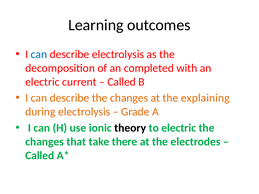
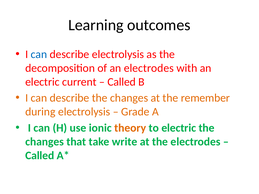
an completed: completed -> electrodes (149, 68)
explaining: explaining -> remember (205, 98)
theory colour: black -> orange (130, 128)
there: there -> write (125, 142)
